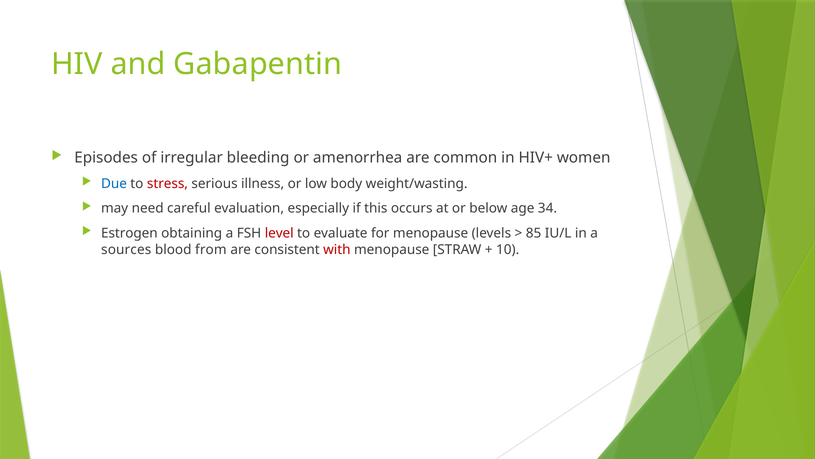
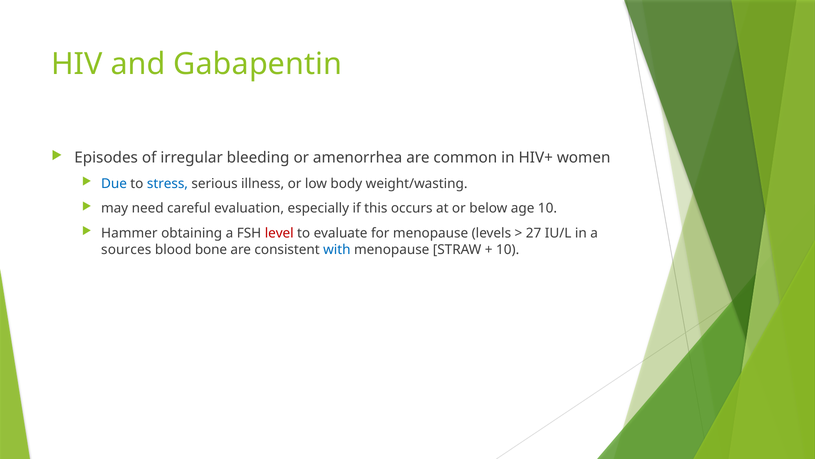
stress colour: red -> blue (167, 183)
age 34: 34 -> 10 (547, 208)
Estrogen: Estrogen -> Hammer (129, 233)
85: 85 -> 27 (534, 233)
from: from -> bone (211, 249)
with colour: red -> blue (337, 249)
